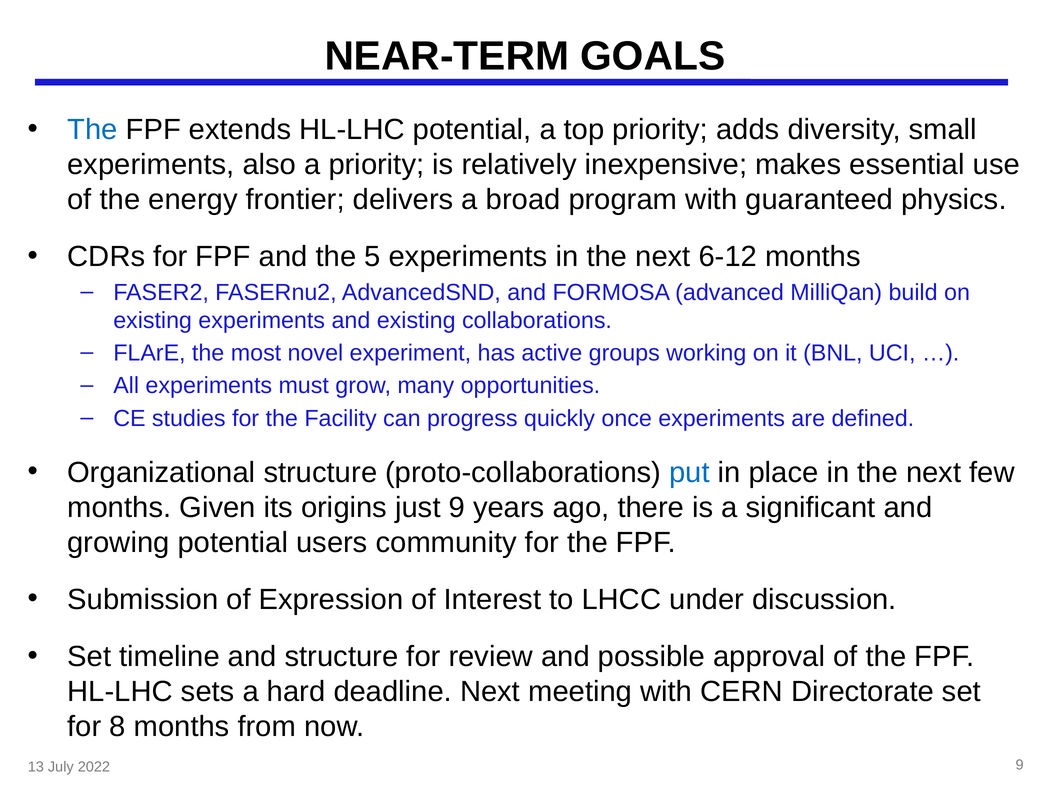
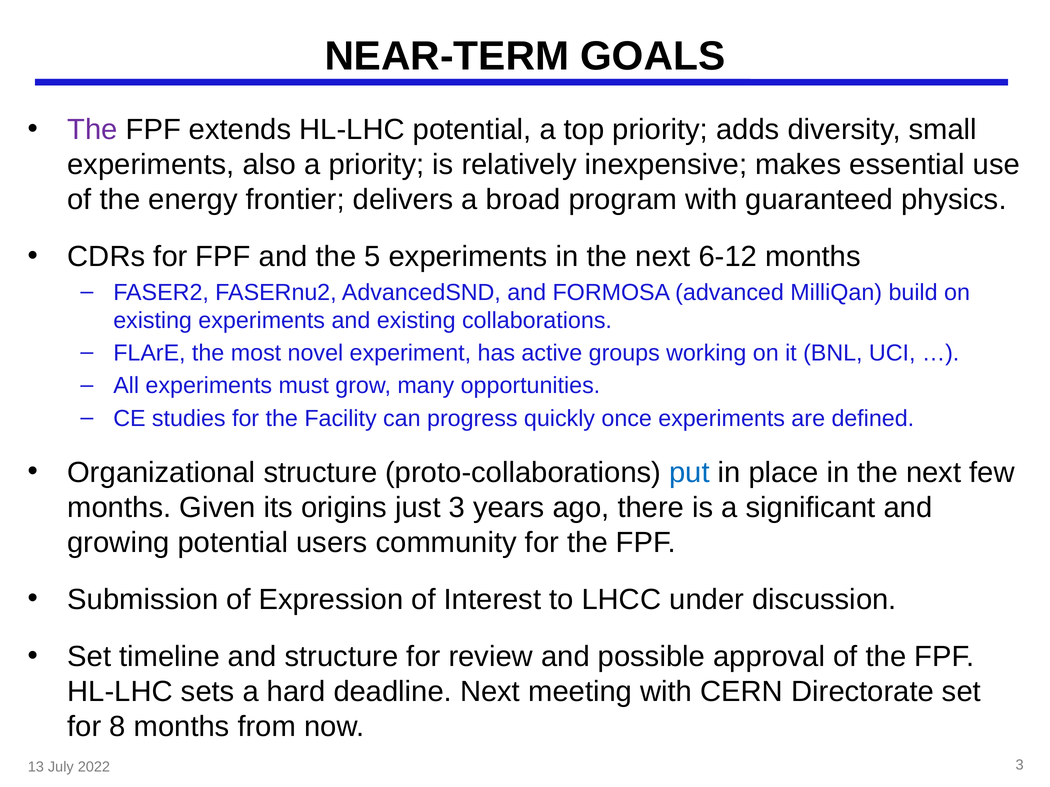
The colour: blue -> purple (92, 130)
just 9: 9 -> 3 (457, 508)
9: 9 -> 3 (1020, 765)
